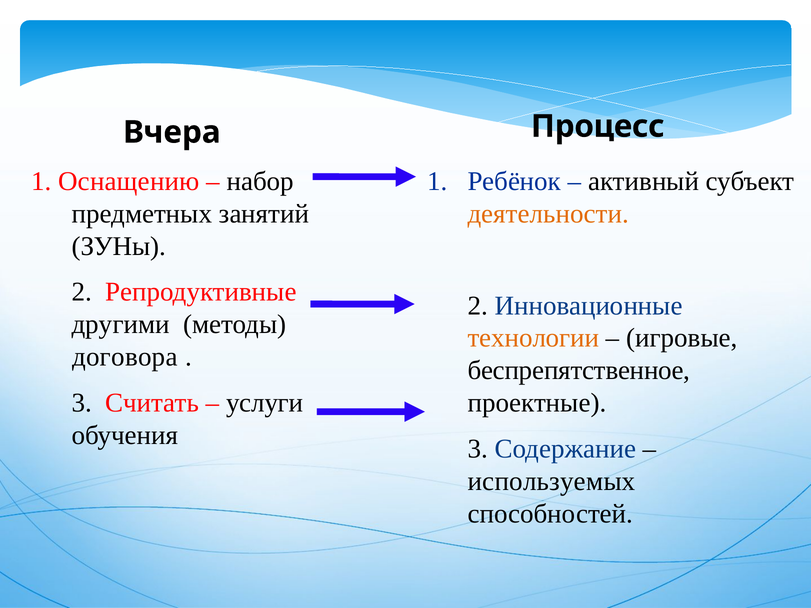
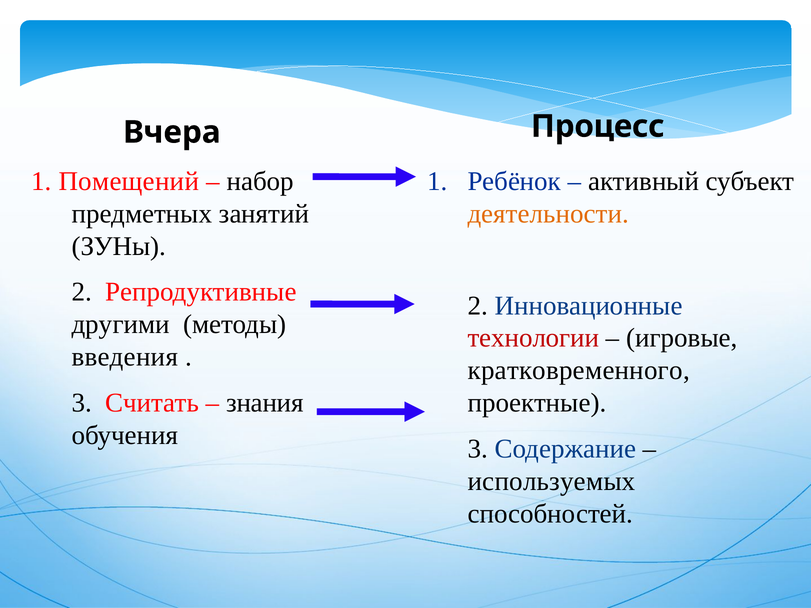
Оснащению: Оснащению -> Помещений (129, 181)
технологии colour: orange -> red (533, 338)
договора: договора -> введения (125, 357)
беспрепятственное: беспрепятственное -> кратковременного (579, 371)
услуги: услуги -> знания (265, 403)
